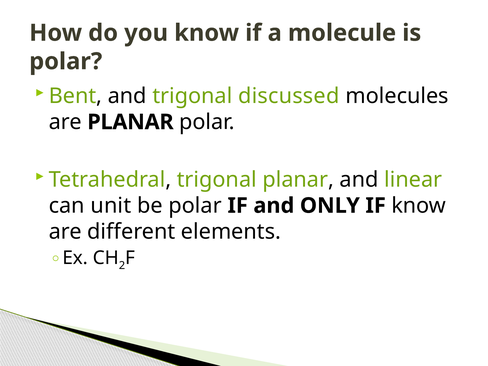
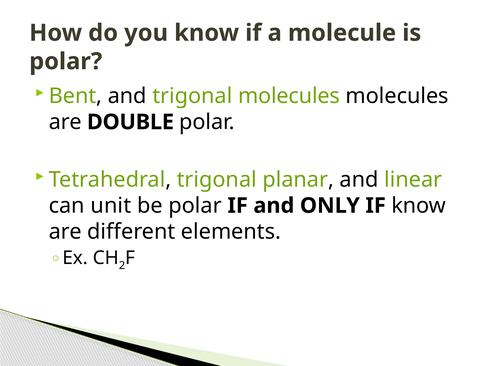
trigonal discussed: discussed -> molecules (289, 96)
are PLANAR: PLANAR -> DOUBLE (130, 122)
